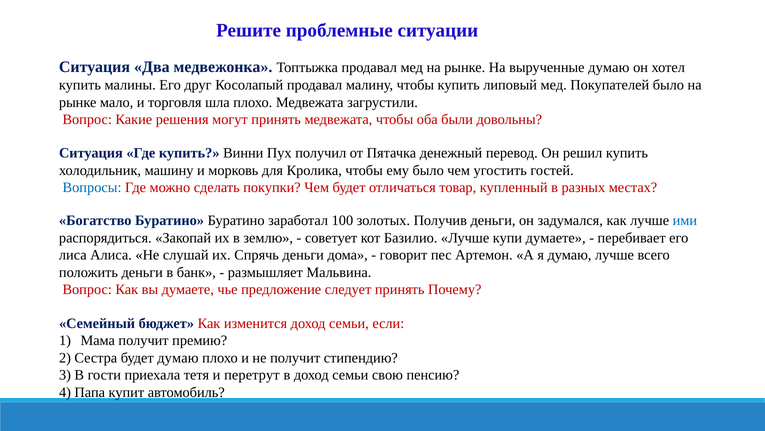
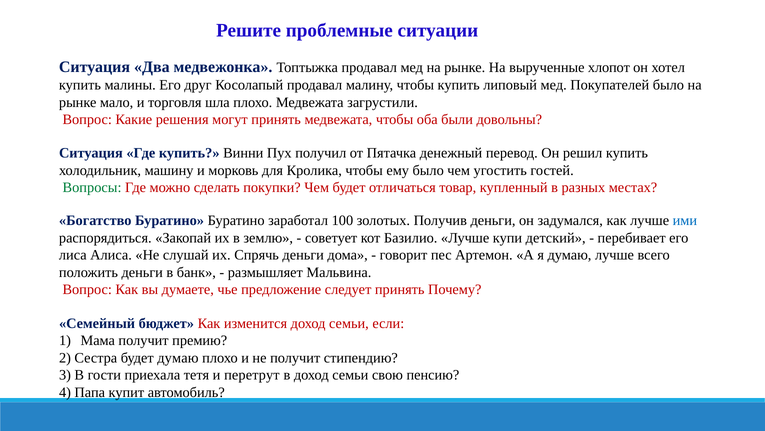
вырученные думаю: думаю -> хлопот (609, 67)
Вопросы colour: blue -> green (92, 187)
купи думаете: думаете -> детский (556, 238)
